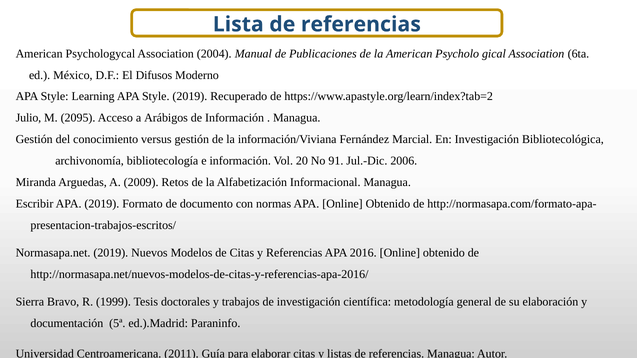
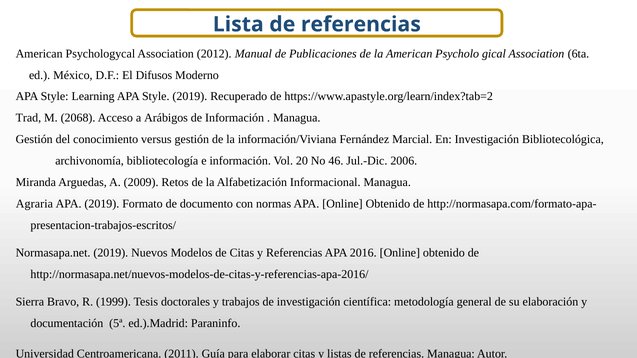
2004: 2004 -> 2012 (214, 54)
Julio: Julio -> Trad (28, 118)
2095: 2095 -> 2068 (78, 118)
91: 91 -> 46 (336, 161)
Escribir: Escribir -> Agraria (34, 204)
